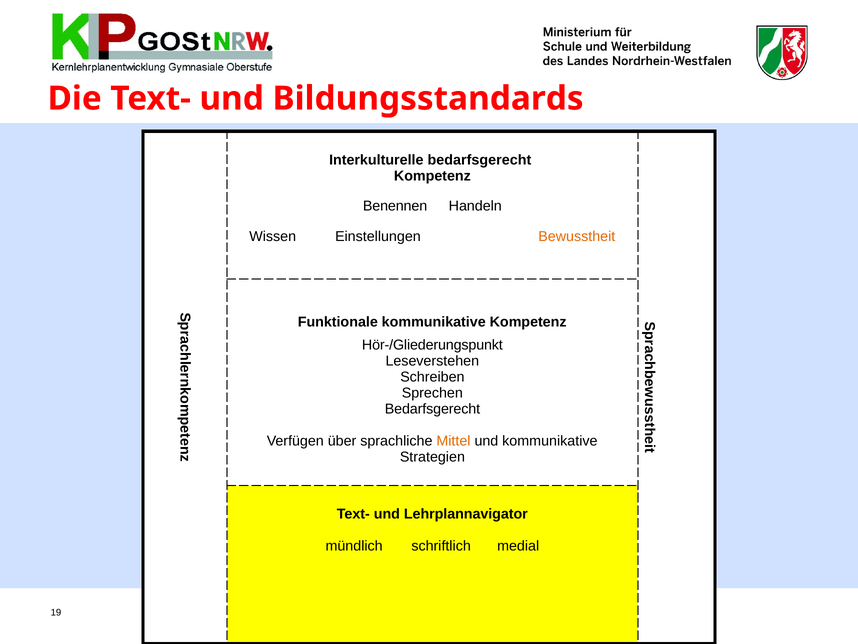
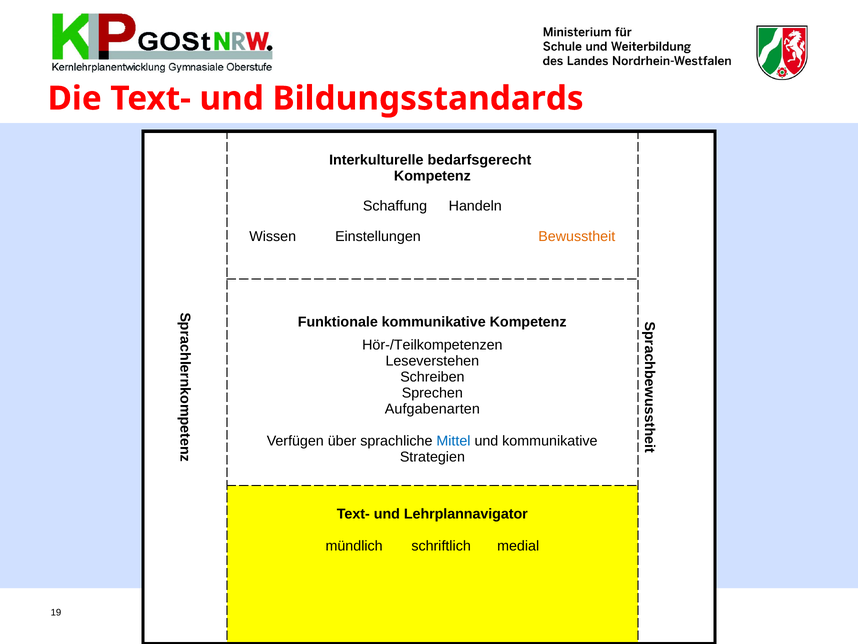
Benennen: Benennen -> Schaffung (395, 206)
Hör-/Gliederungspunkt: Hör-/Gliederungspunkt -> Hör-/Teilkompetenzen (432, 345)
Bedarfsgerecht: Bedarfsgerecht -> Aufgabenarten (432, 409)
Mittel colour: orange -> blue (453, 441)
